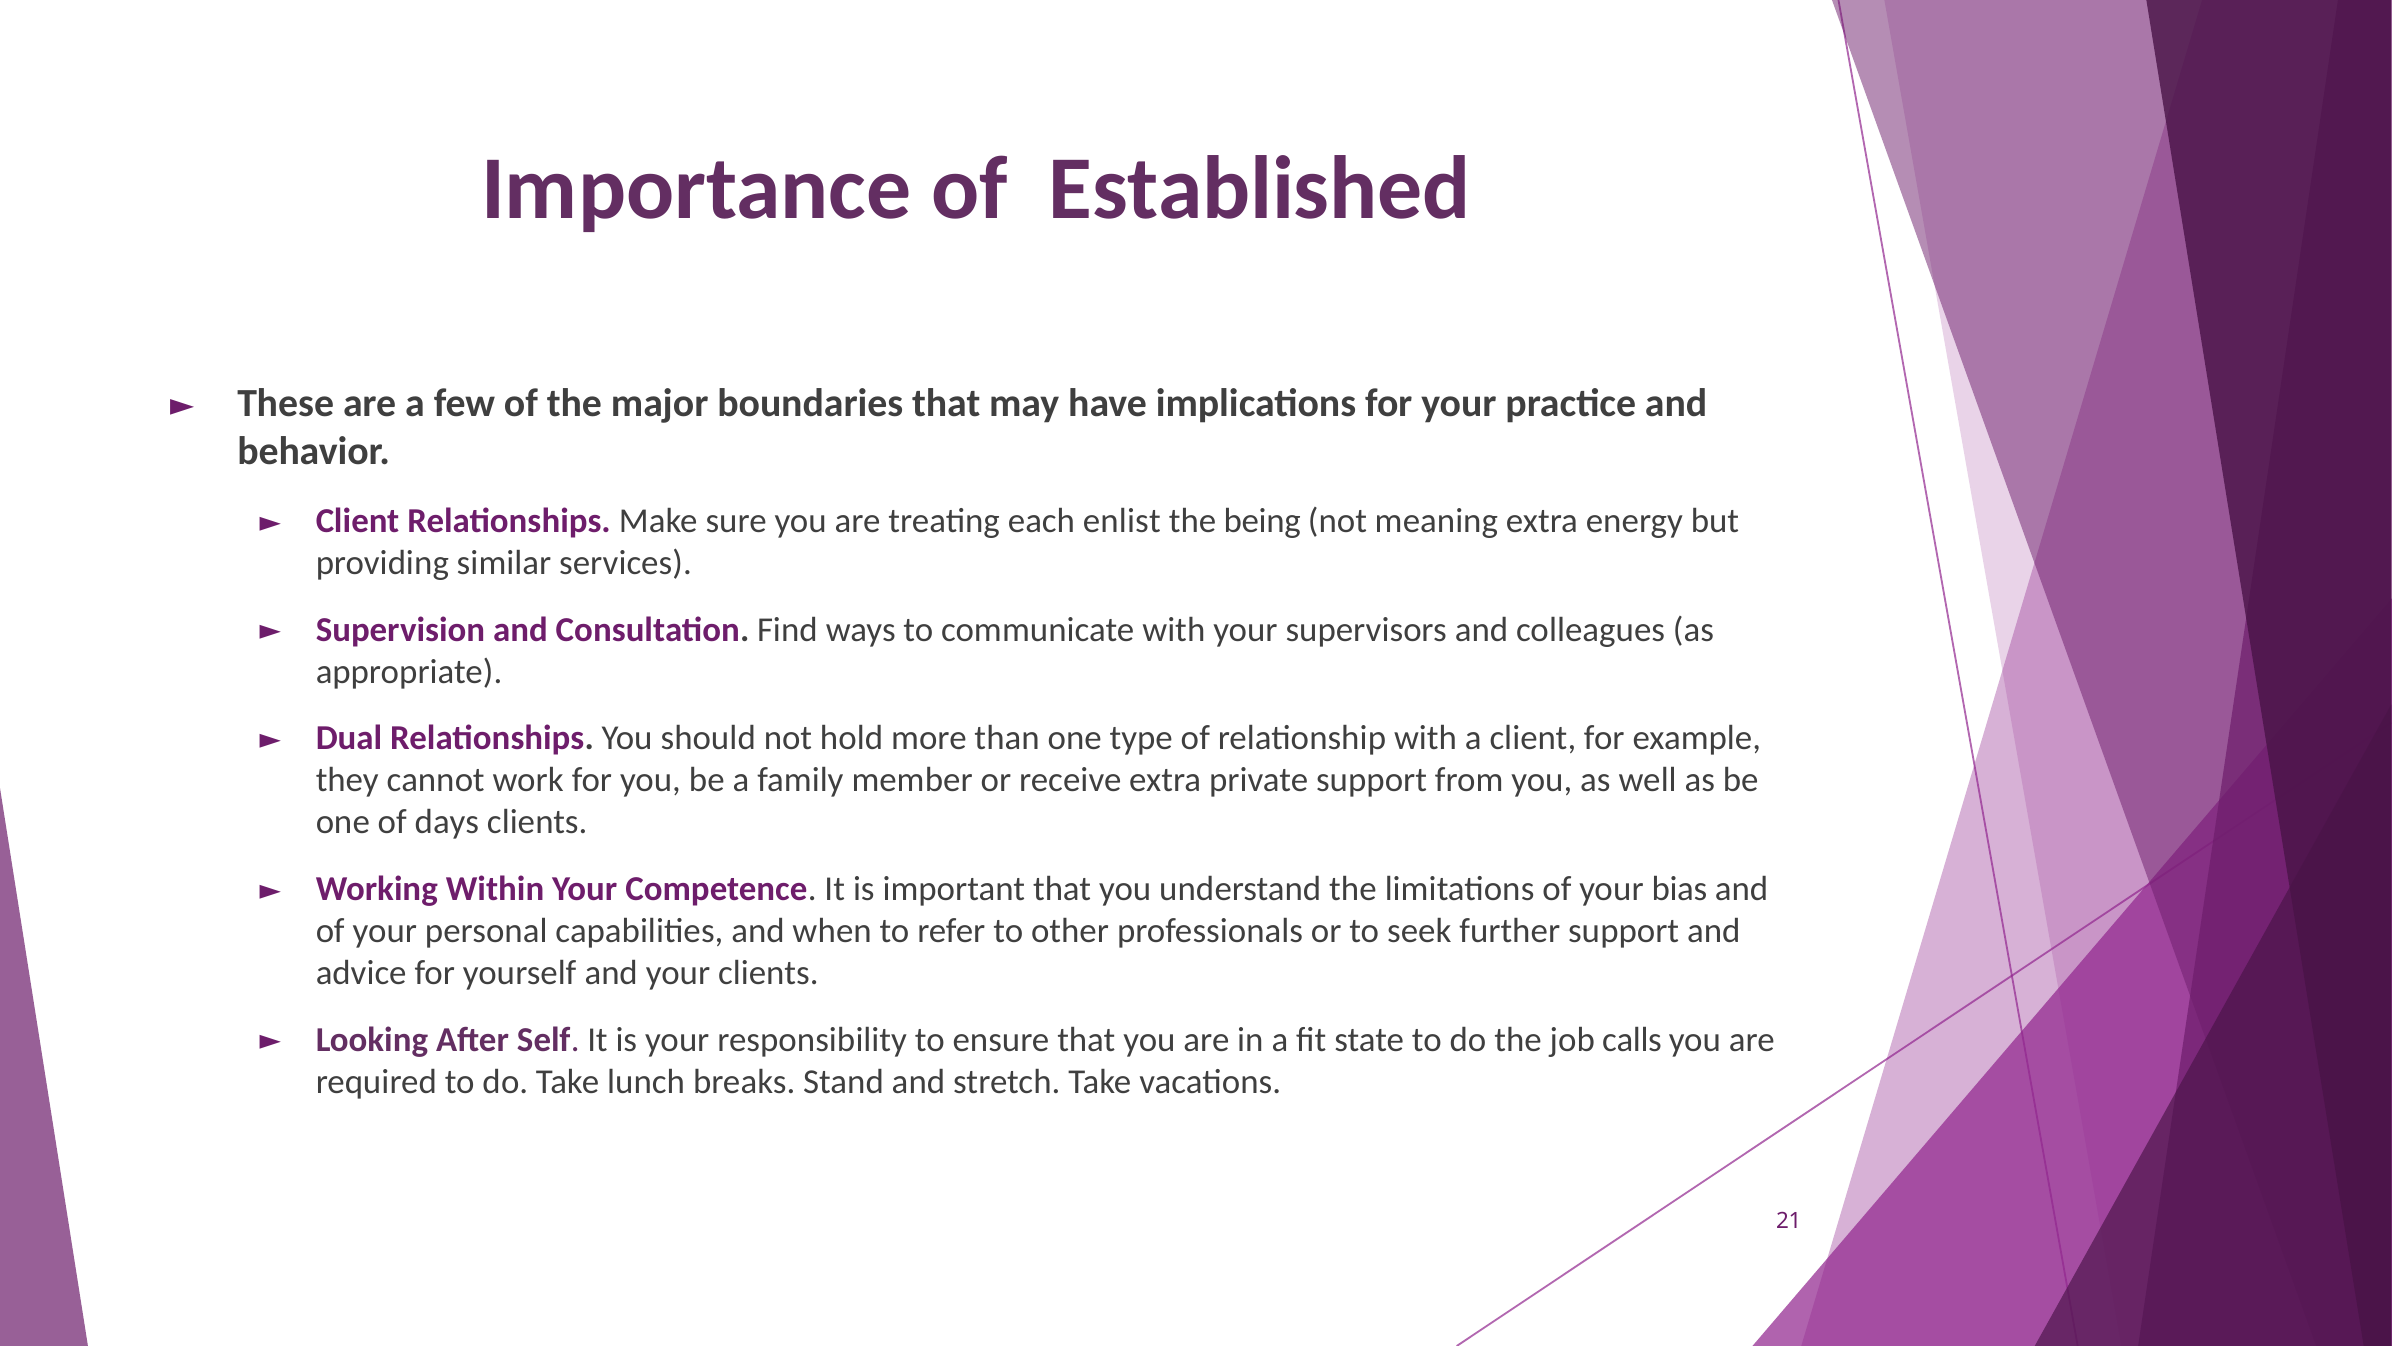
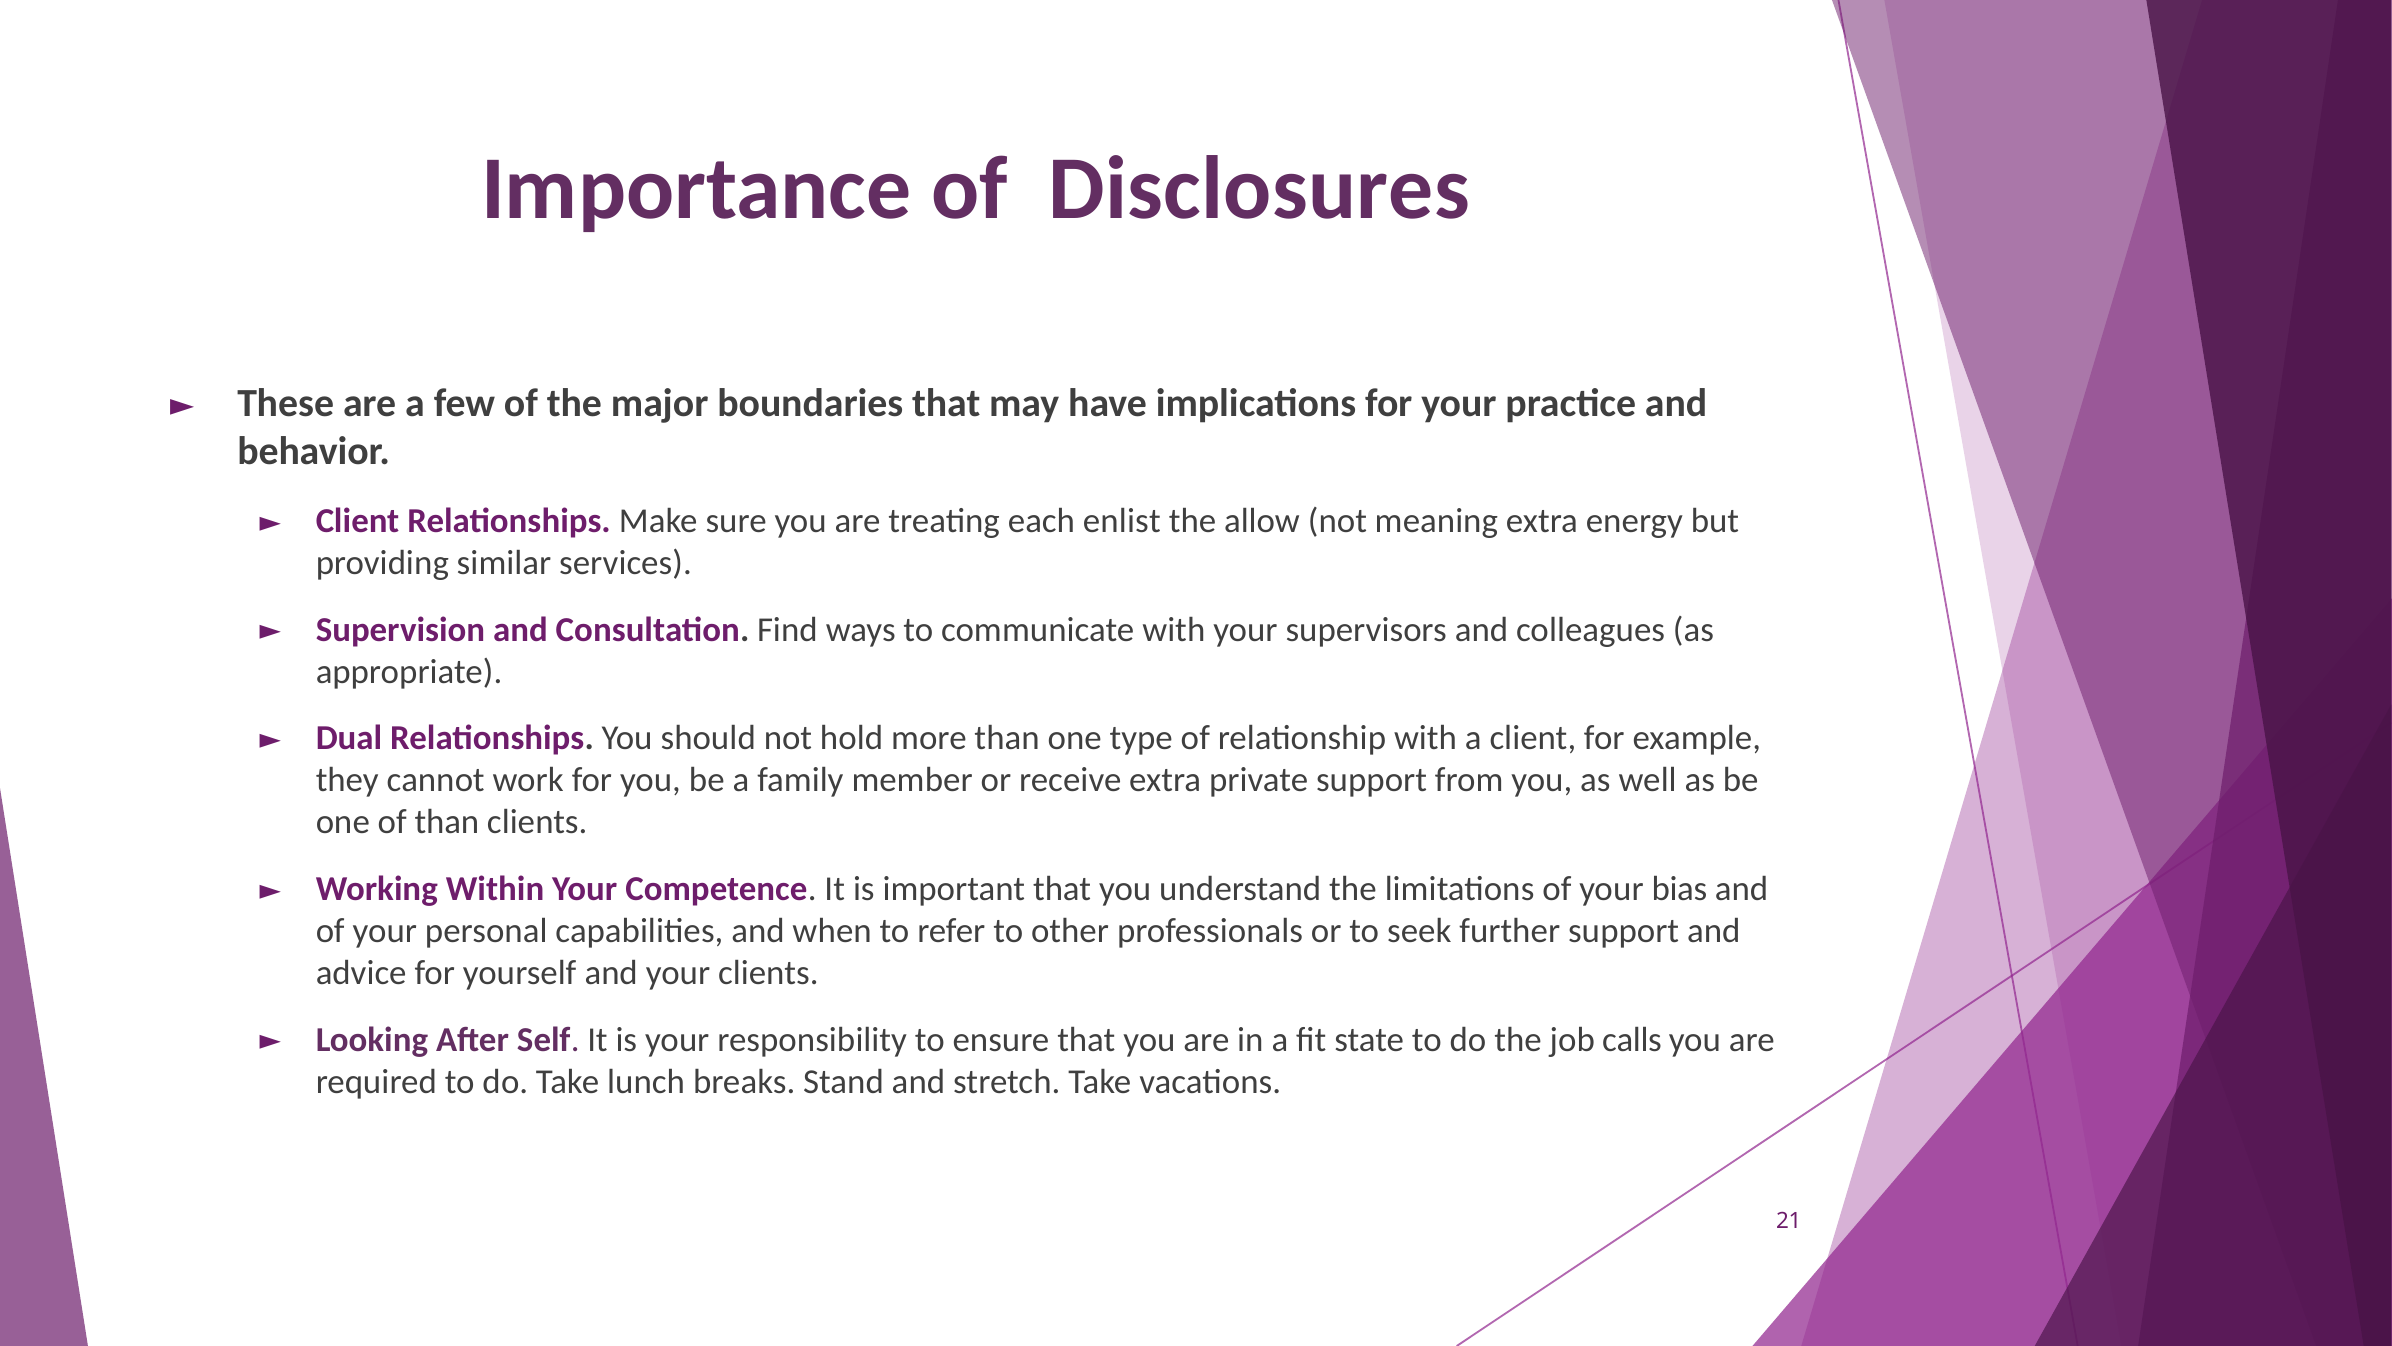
Established: Established -> Disclosures (1259, 189)
being: being -> allow (1262, 521)
of days: days -> than (447, 822)
